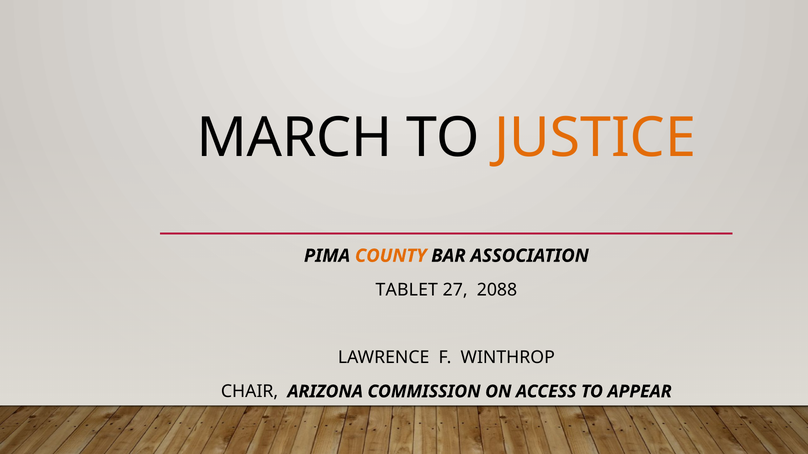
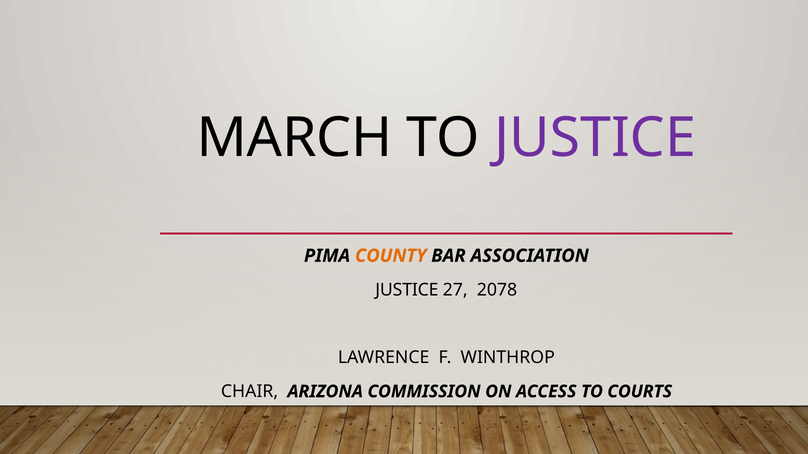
JUSTICE colour: orange -> purple (595, 138)
TABLET: TABLET -> JUSTICE (407, 290)
2088: 2088 -> 2078 (497, 290)
APPEAR: APPEAR -> COURTS (640, 392)
